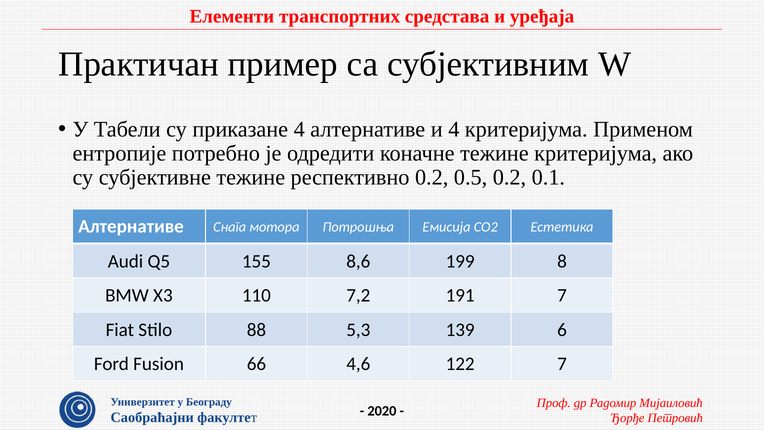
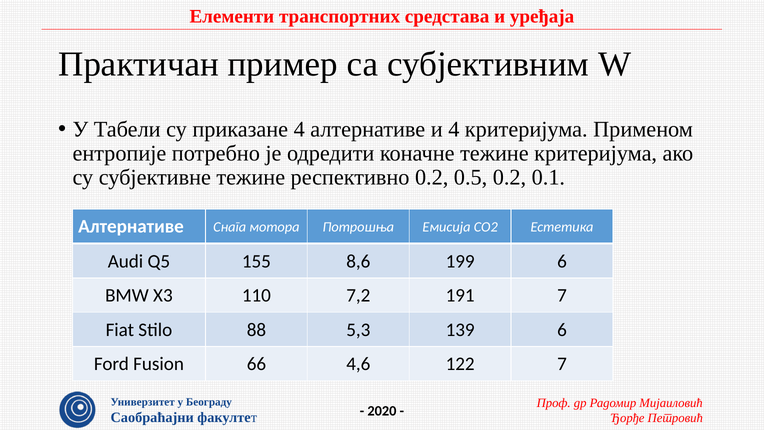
199 8: 8 -> 6 (562, 261)
